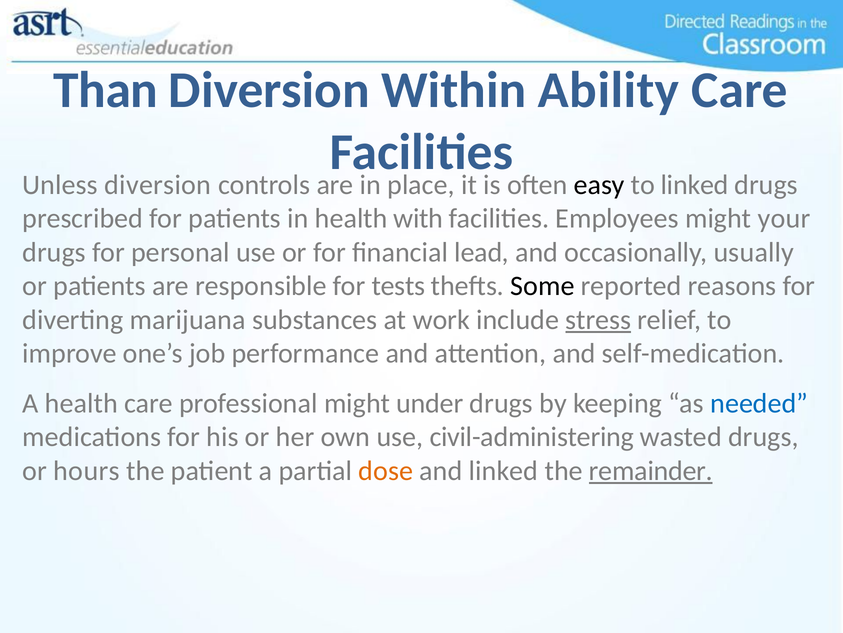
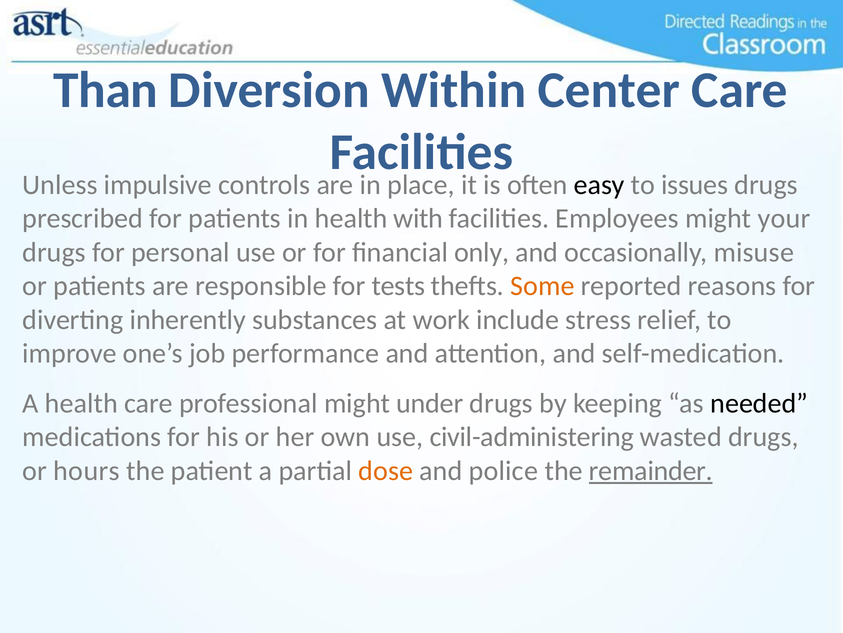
Ability: Ability -> Center (609, 90)
Unless diversion: diversion -> impulsive (158, 185)
to linked: linked -> issues (695, 185)
lead: lead -> only (482, 252)
usually: usually -> misuse (754, 252)
Some colour: black -> orange (543, 286)
marijuana: marijuana -> inherently (188, 319)
stress underline: present -> none (598, 319)
needed colour: blue -> black (759, 403)
and linked: linked -> police (503, 470)
